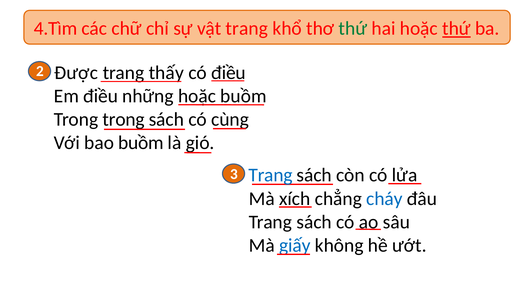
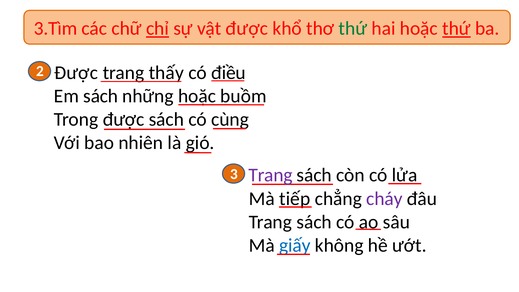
4.Tìm: 4.Tìm -> 3.Tìm (56, 29)
chỉ underline: none -> present (158, 29)
vật trang: trang -> được (247, 29)
Em điều: điều -> sách (101, 96)
Trong trong: trong -> được (124, 119)
bao buồm: buồm -> nhiên (141, 143)
Trang colour: blue -> purple (270, 175)
xích: xích -> tiếp (295, 199)
cháy colour: blue -> purple (384, 199)
